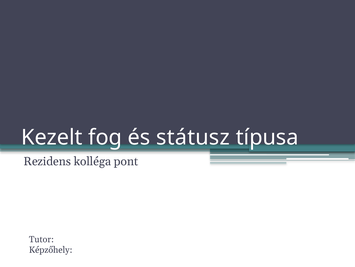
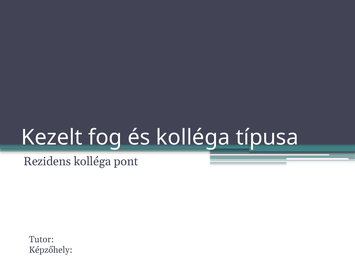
és státusz: státusz -> kolléga (193, 137)
